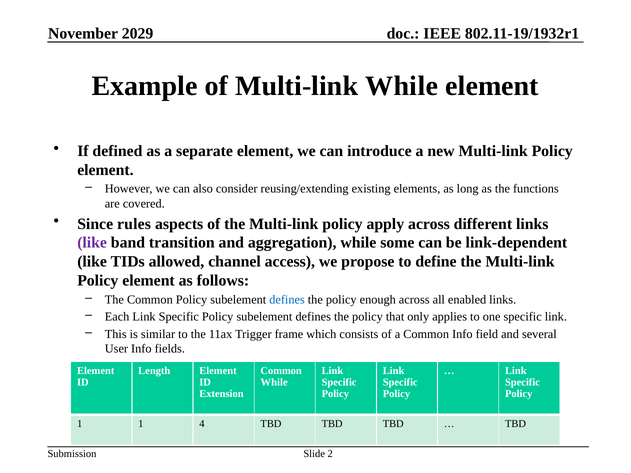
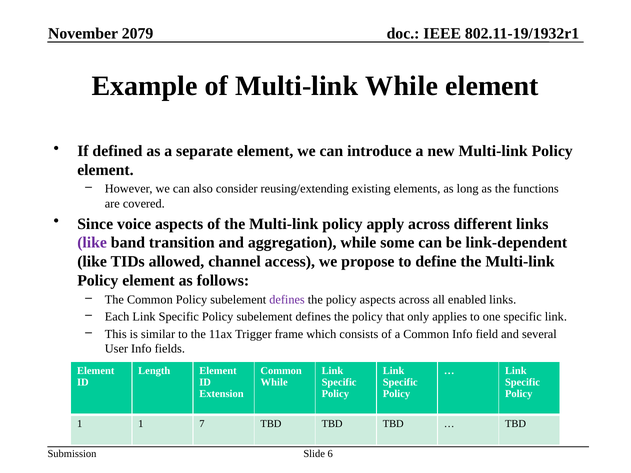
2029: 2029 -> 2079 (138, 34)
rules: rules -> voice (134, 224)
defines colour: blue -> purple (287, 300)
policy enough: enough -> aspects (378, 300)
4: 4 -> 7 (202, 424)
2: 2 -> 6 (330, 454)
